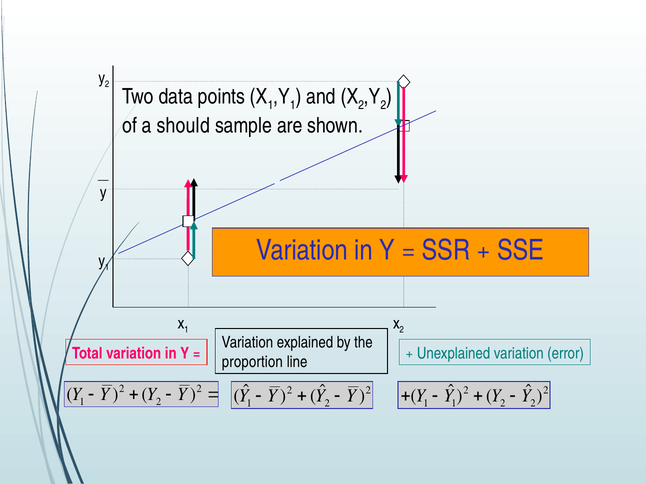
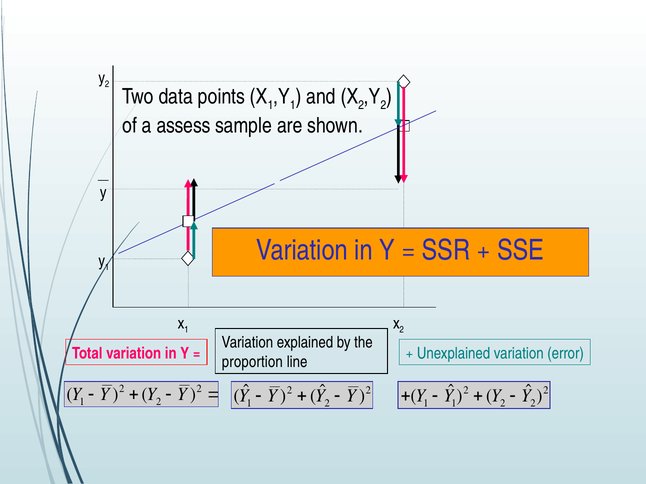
should: should -> assess (184, 126)
